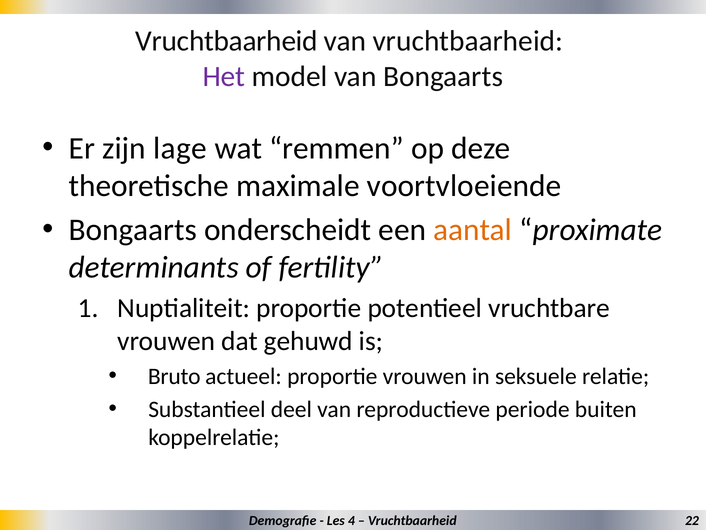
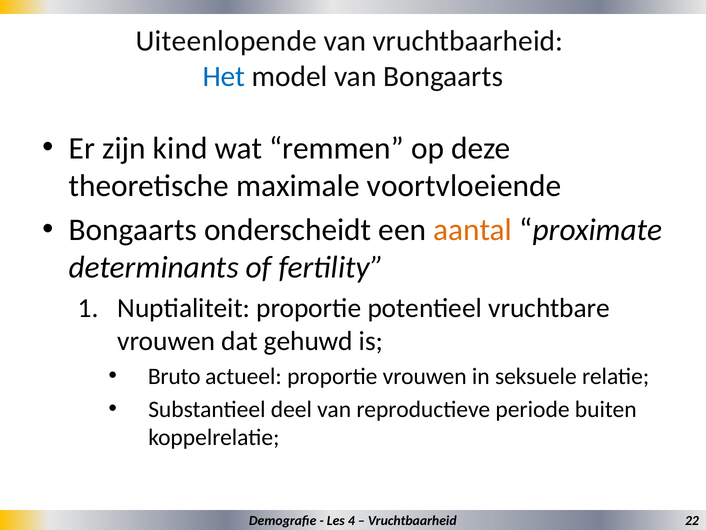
Vruchtbaarheid: Vruchtbaarheid -> Uiteenlopende (226, 41)
Het colour: purple -> blue (224, 76)
lage: lage -> kind (180, 148)
